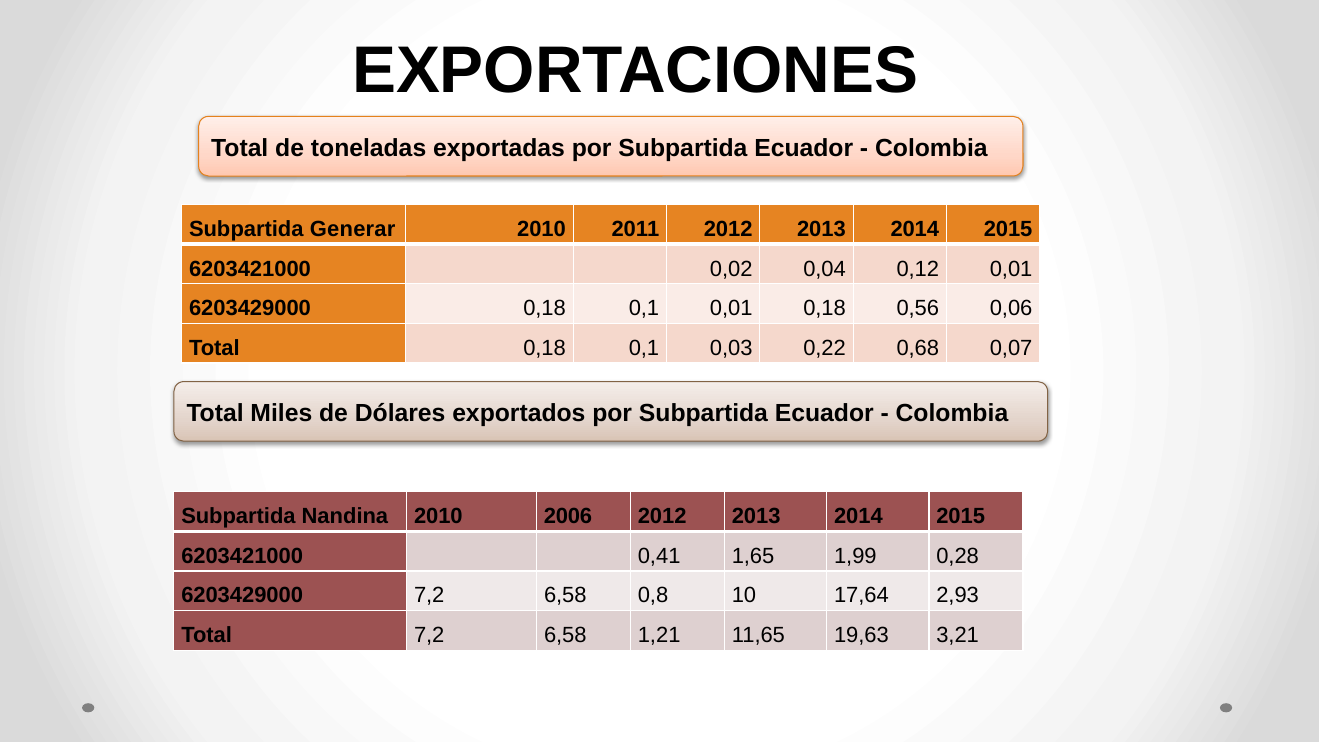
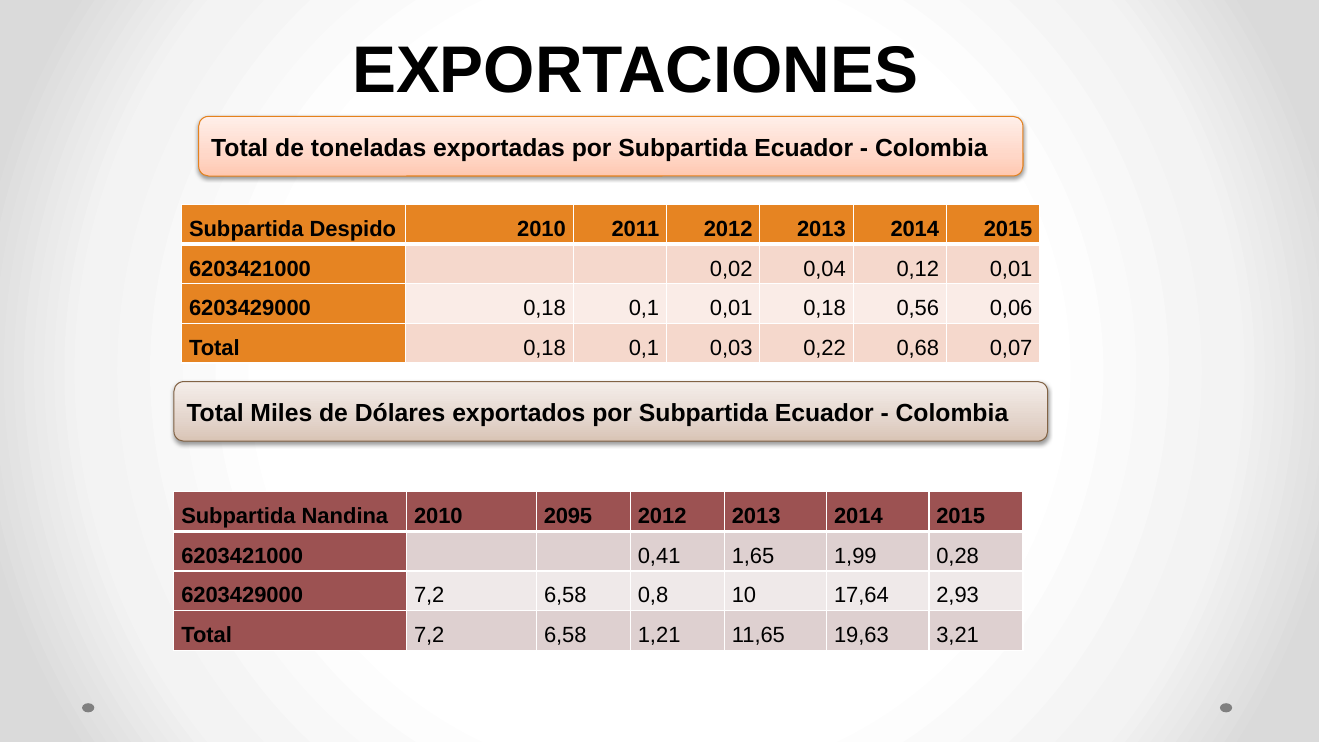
Generar: Generar -> Despido (353, 229)
2006: 2006 -> 2095 (568, 517)
